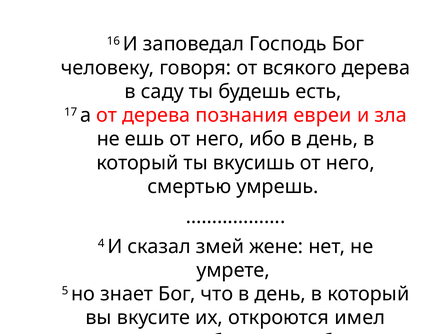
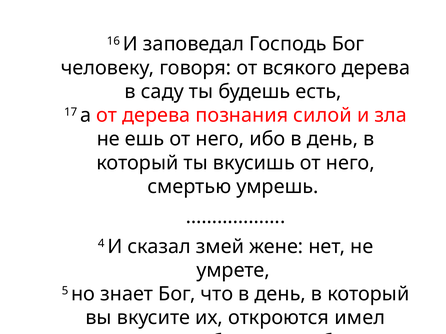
евреи: евреи -> силой (323, 116)
